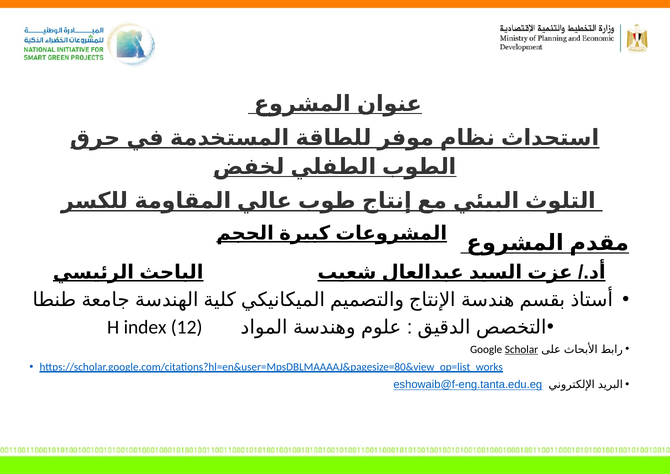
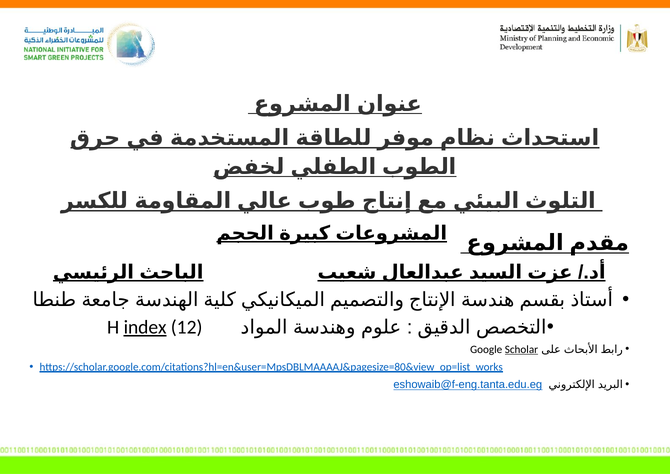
index underline: none -> present (145, 327)
